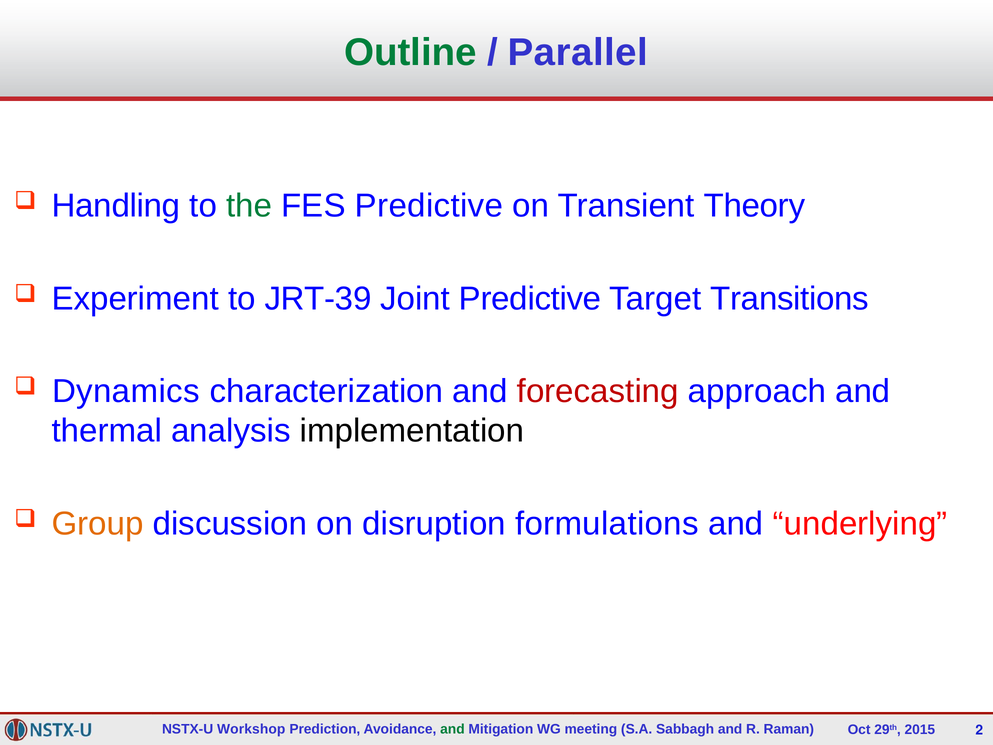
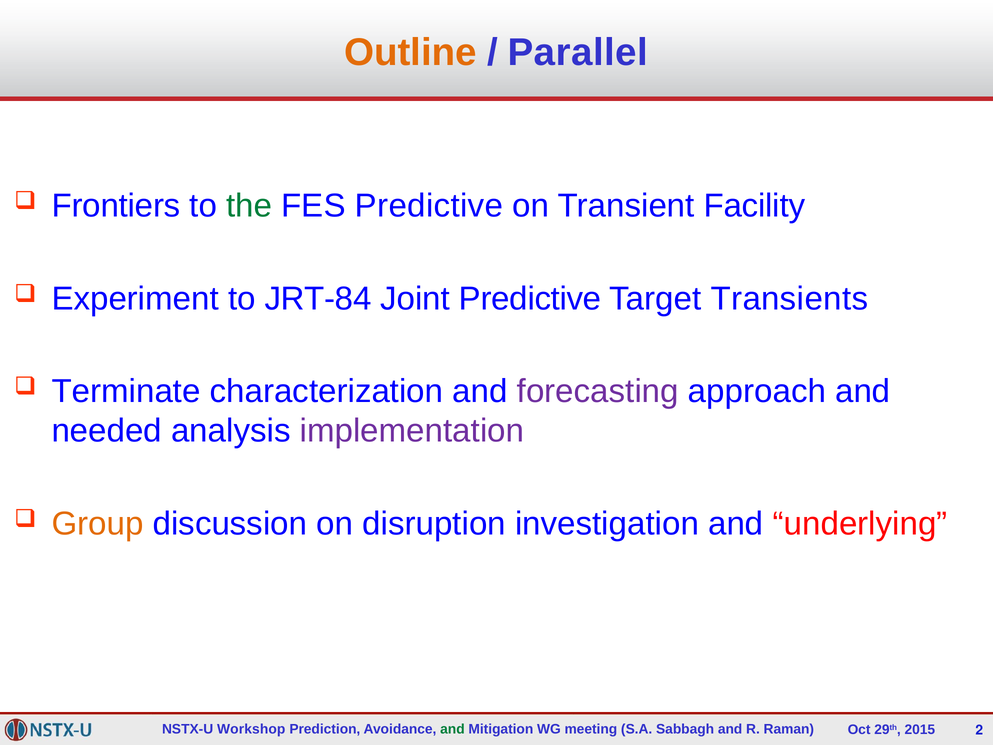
Outline colour: green -> orange (410, 52)
Handling: Handling -> Frontiers (116, 206)
Theory: Theory -> Facility (754, 206)
JRT-39: JRT-39 -> JRT-84 (318, 299)
Transitions: Transitions -> Transients (789, 299)
Dynamics: Dynamics -> Terminate (126, 391)
forecasting colour: red -> purple (598, 391)
thermal: thermal -> needed (107, 431)
implementation colour: black -> purple (412, 431)
formulations: formulations -> investigation (607, 524)
